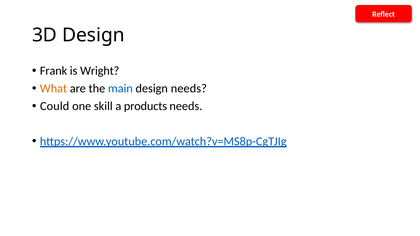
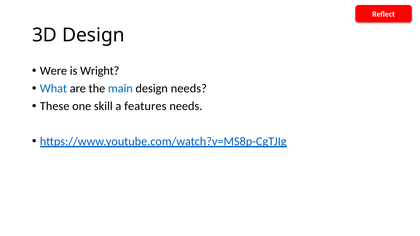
Frank: Frank -> Were (53, 71)
What colour: orange -> blue (53, 89)
Could: Could -> These (55, 106)
products: products -> features (145, 106)
